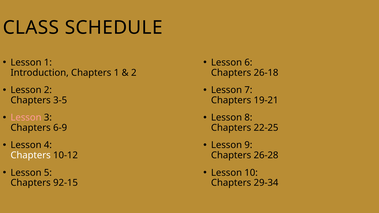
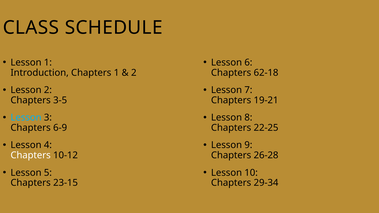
26-18: 26-18 -> 62-18 (266, 73)
Lesson colour: pink -> light blue (26, 118)
92-15: 92-15 -> 23-15 (66, 183)
